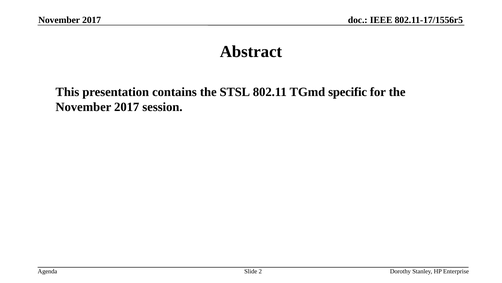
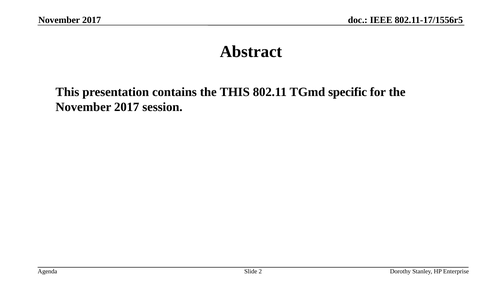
the STSL: STSL -> THIS (235, 92)
